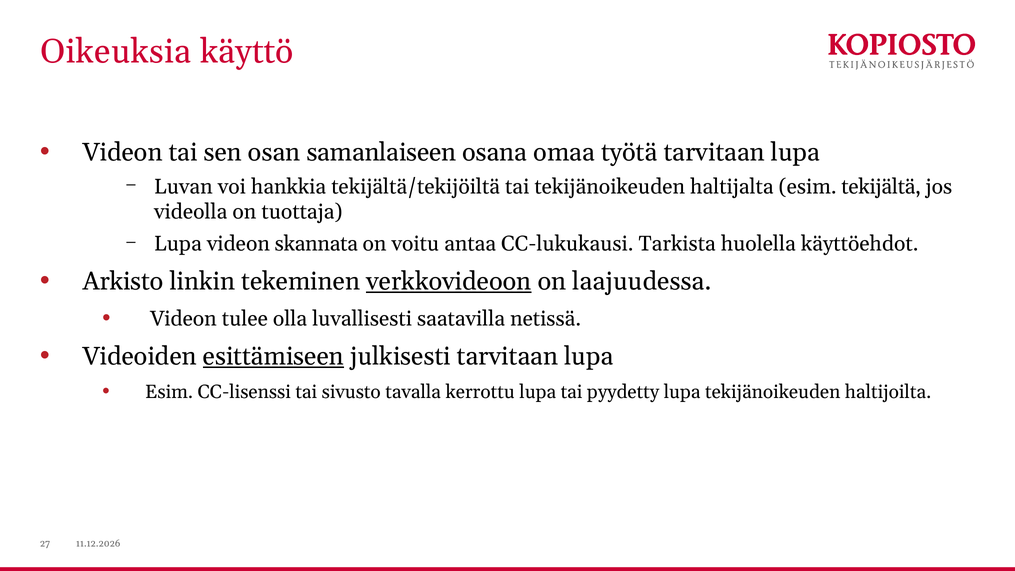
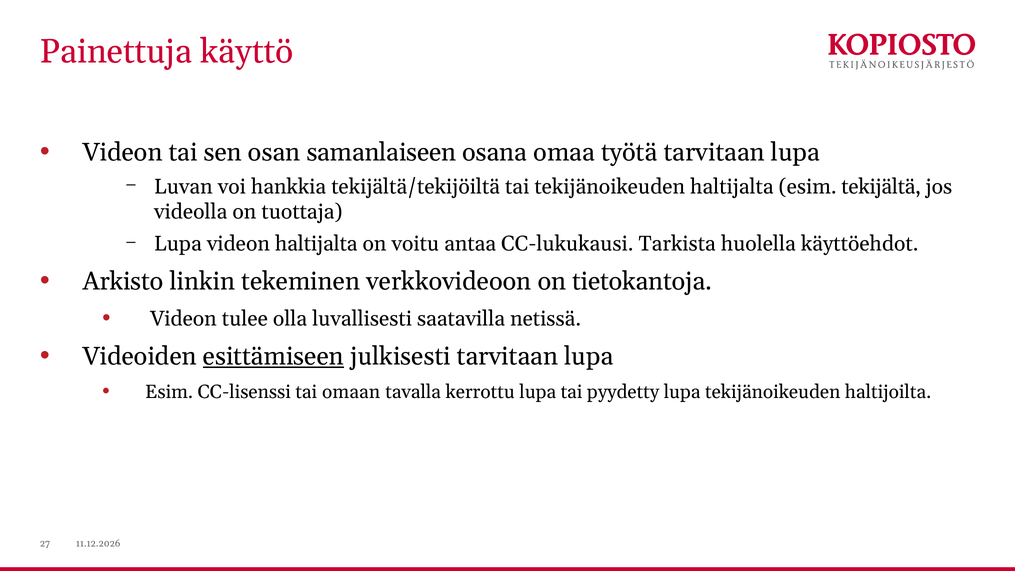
Oikeuksia: Oikeuksia -> Painettuja (116, 52)
videon skannata: skannata -> haltijalta (316, 244)
verkkovideoon underline: present -> none (449, 281)
laajuudessa: laajuudessa -> tietokantoja (642, 281)
sivusto: sivusto -> omaan (351, 392)
